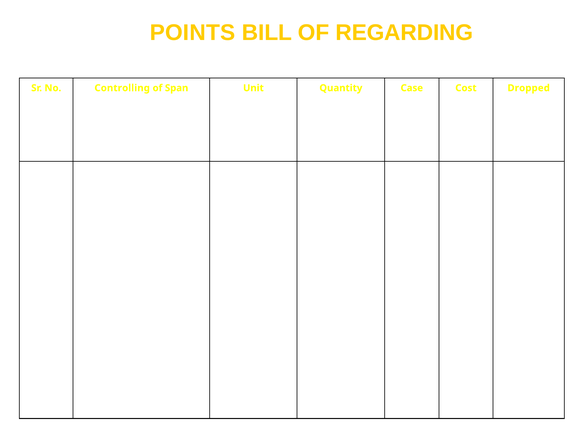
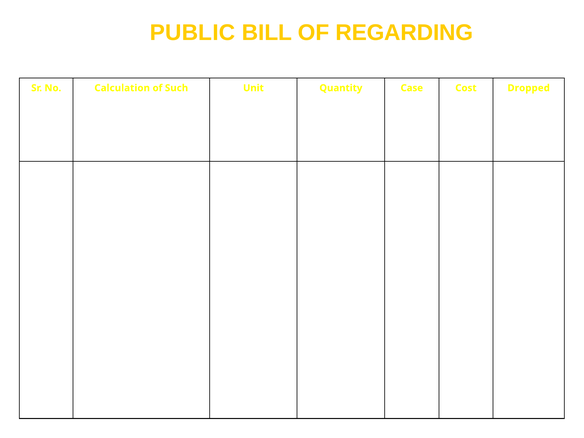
POINTS: POINTS -> PUBLIC (193, 33)
Controlling: Controlling -> Calculation (122, 88)
Span: Span -> Such (177, 88)
